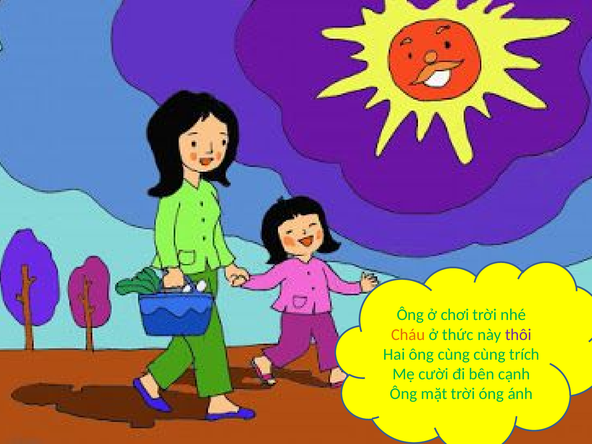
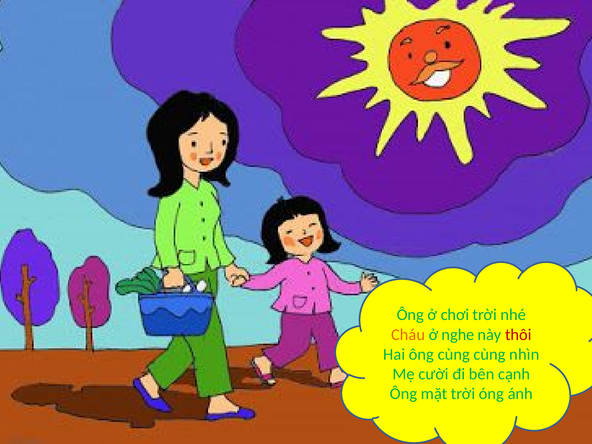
thức: thức -> nghe (458, 335)
thôi colour: purple -> red (518, 335)
trích: trích -> nhìn (524, 354)
